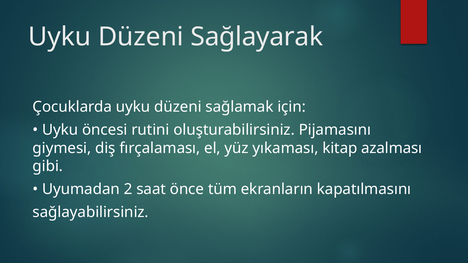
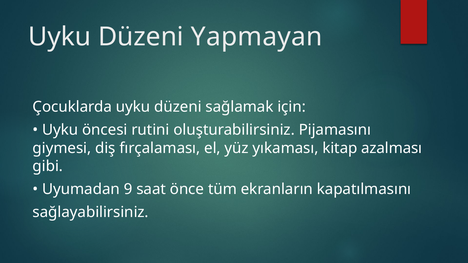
Sağlayarak: Sağlayarak -> Yapmayan (257, 37)
2: 2 -> 9 (128, 189)
